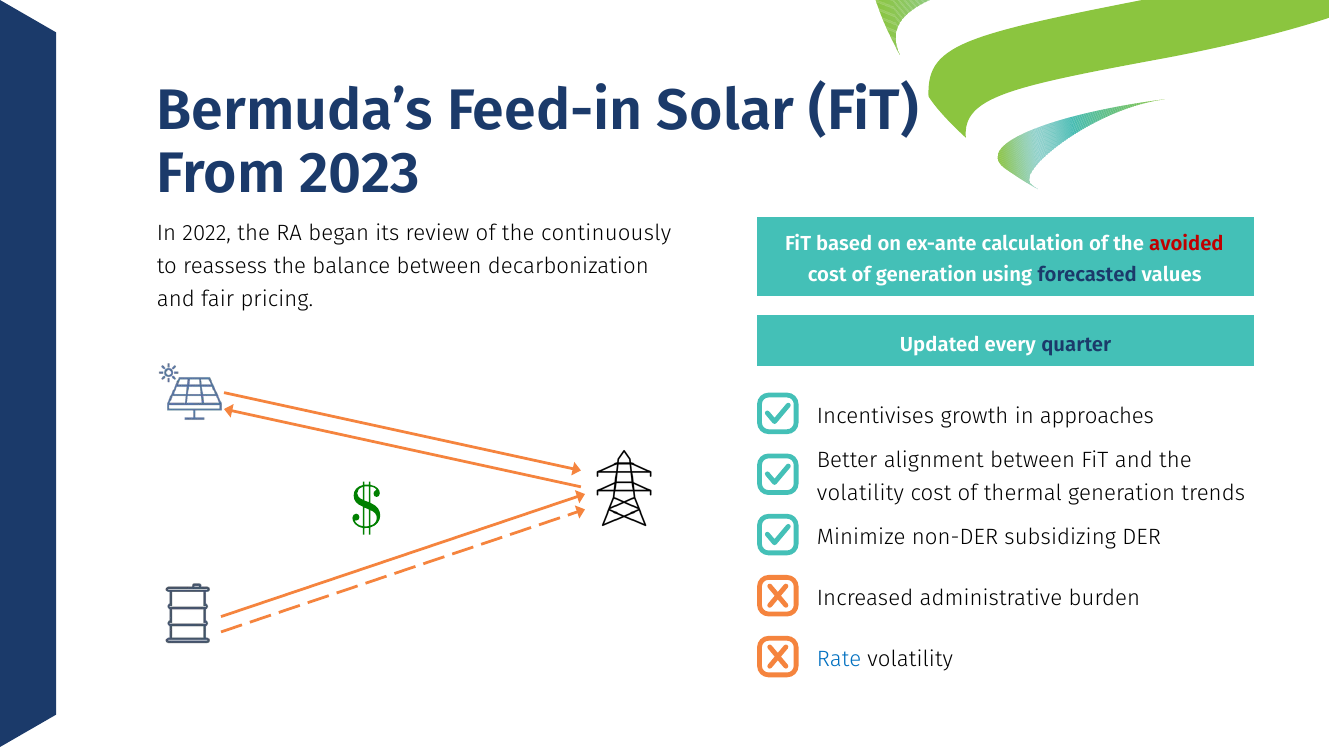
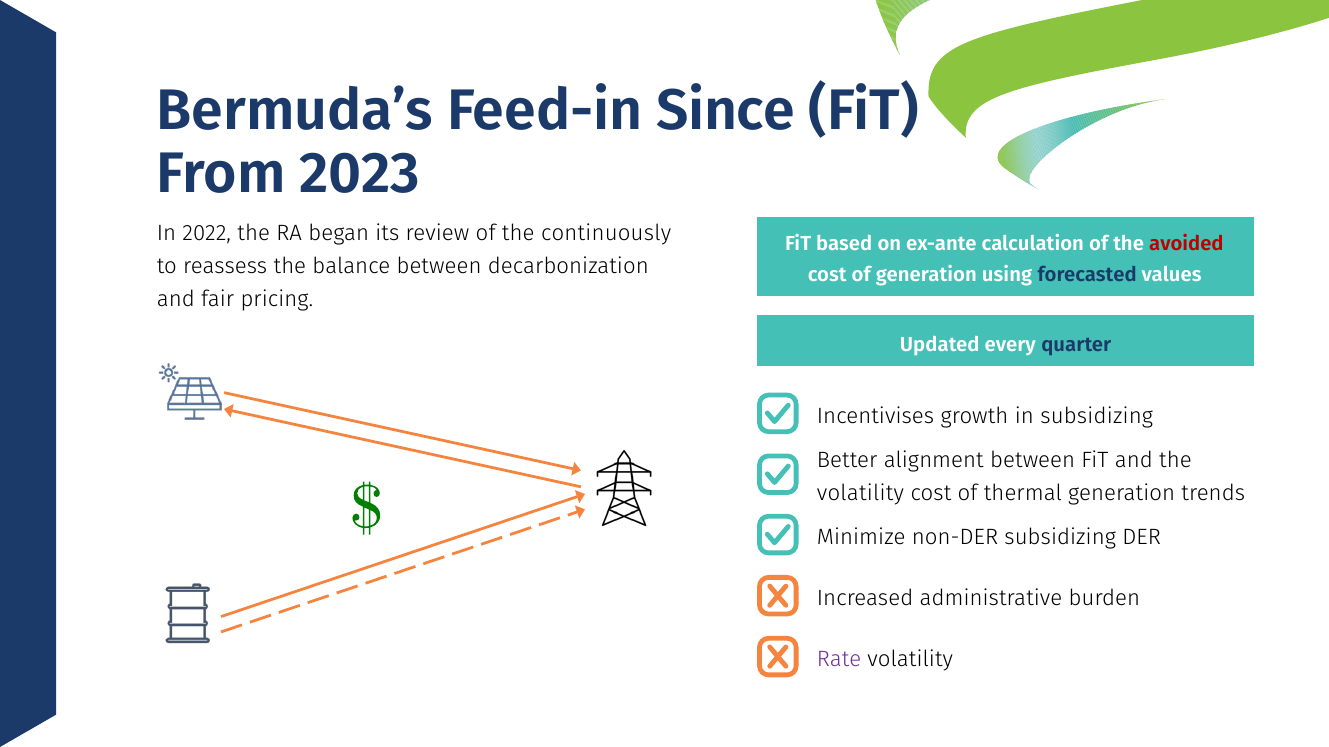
Solar: Solar -> Since (726, 111)
in approaches: approaches -> subsidizing (1097, 416)
Rate colour: blue -> purple (839, 660)
